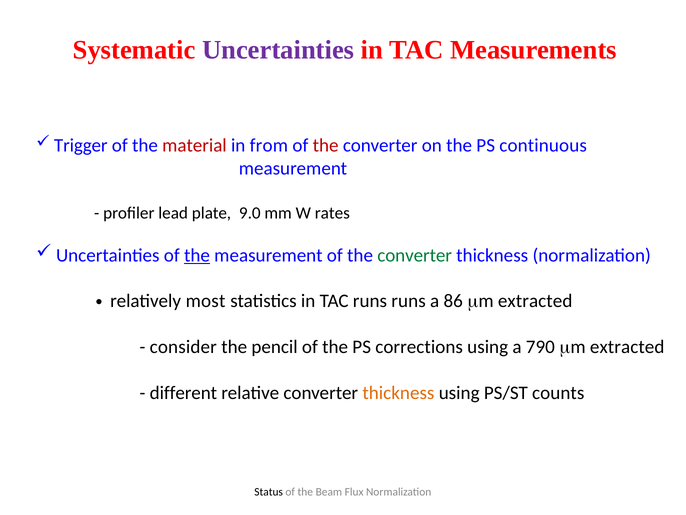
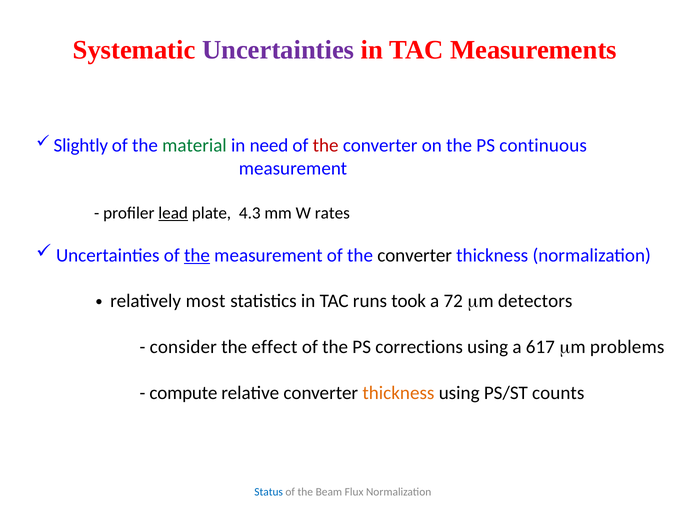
Trigger: Trigger -> Slightly (81, 145)
material colour: red -> green (194, 145)
from: from -> need (269, 145)
lead underline: none -> present (173, 213)
9.0: 9.0 -> 4.3 (250, 213)
converter colour: green -> black (415, 255)
runs runs: runs -> took (409, 301)
86: 86 -> 72 (453, 301)
extracted: extracted -> detectors (535, 301)
pencil: pencil -> effect (274, 347)
790: 790 -> 617 (540, 347)
extracted: extracted -> problems (627, 347)
different: different -> compute (183, 392)
Status colour: black -> blue (269, 491)
